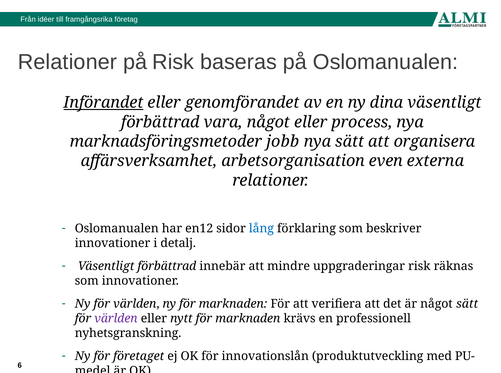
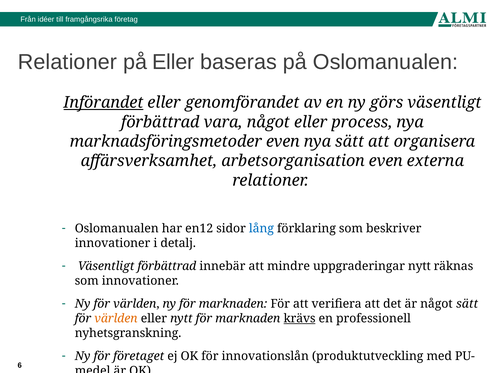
på Risk: Risk -> Eller (173, 62)
dina: dina -> görs (387, 103)
marknadsföringsmetoder jobb: jobb -> even (283, 141)
uppgraderingar risk: risk -> nytt (419, 266)
världen colour: purple -> orange (116, 318)
krävs underline: none -> present (300, 318)
